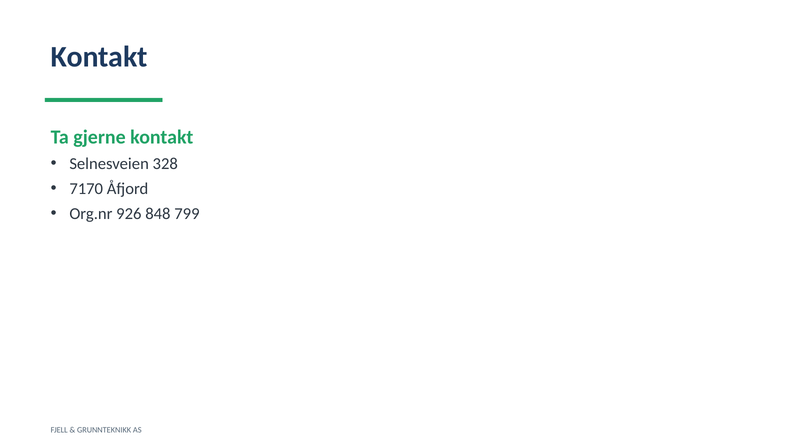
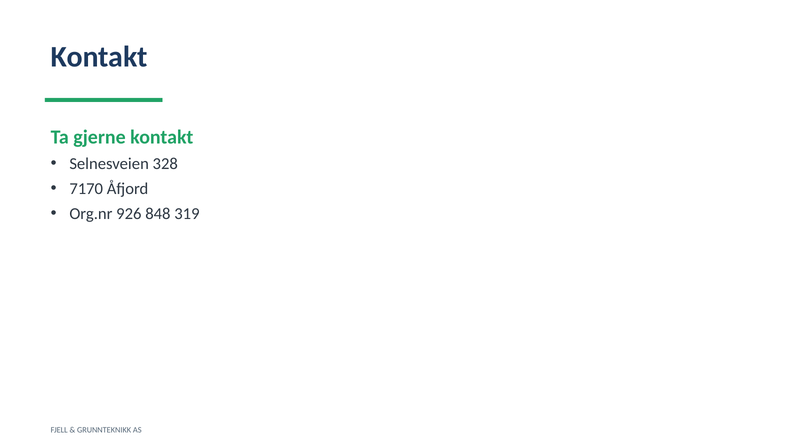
799: 799 -> 319 (187, 214)
